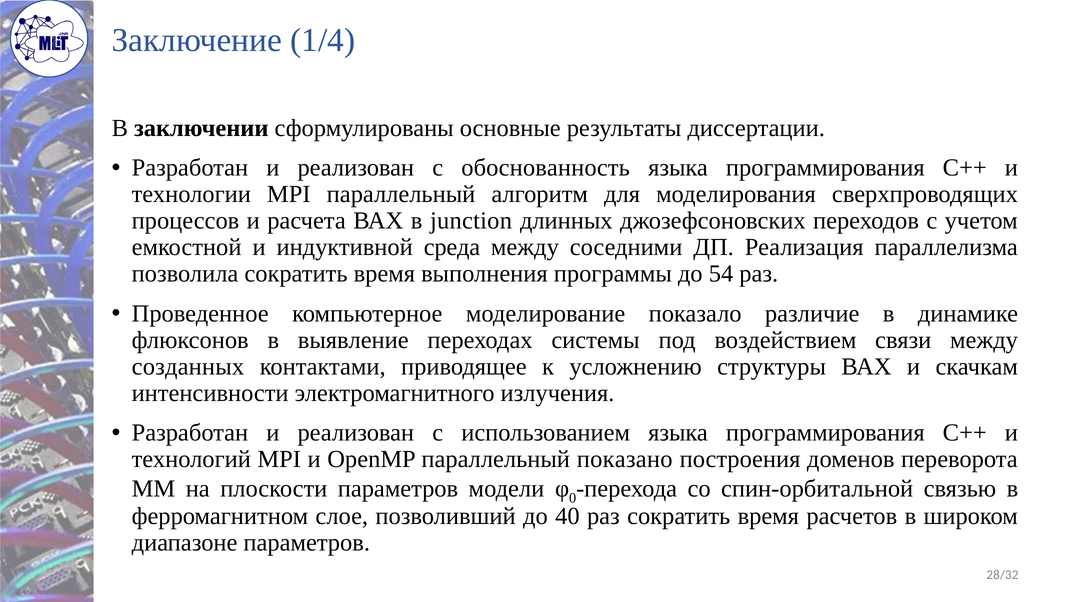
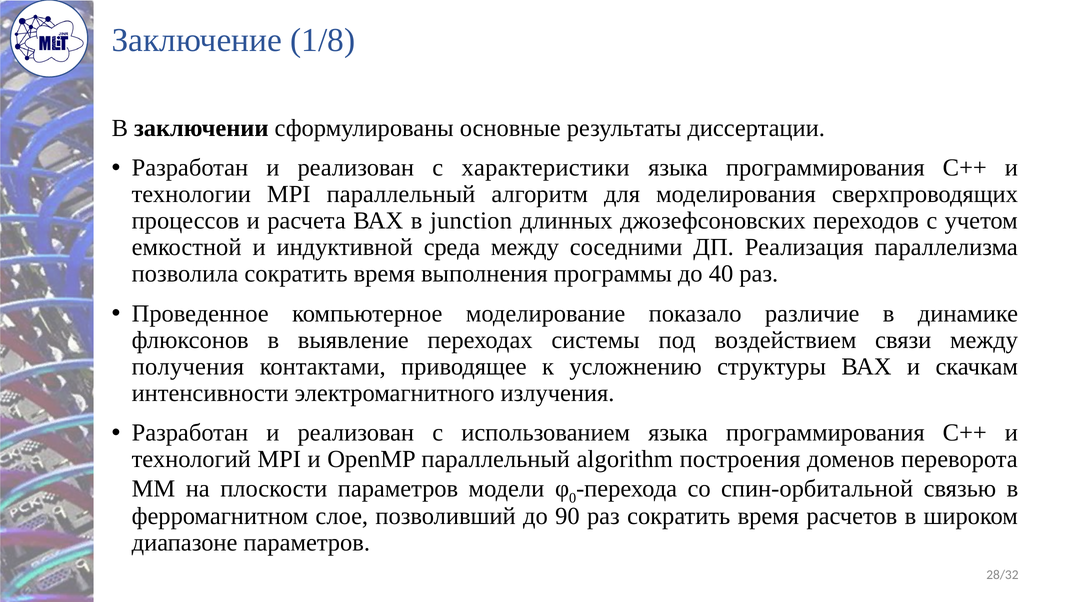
1/4: 1/4 -> 1/8 (323, 40)
обоснованность: обоснованность -> характеристики (546, 168)
54: 54 -> 40 (721, 274)
созданных: созданных -> получения (188, 366)
показано: показано -> algorithm (625, 459)
40: 40 -> 90 (567, 516)
